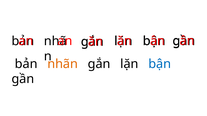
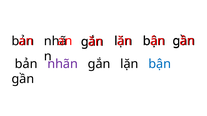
nhãn colour: orange -> purple (63, 64)
